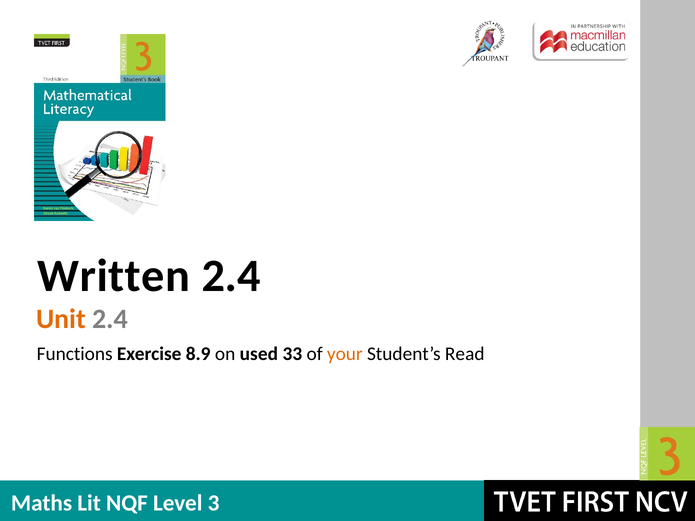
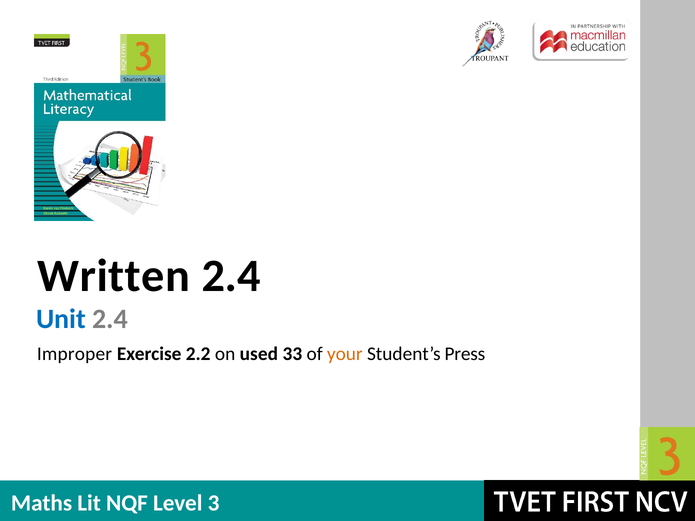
Unit colour: orange -> blue (61, 319)
Functions: Functions -> Improper (75, 354)
8.9: 8.9 -> 2.2 (198, 354)
Read: Read -> Press (465, 354)
